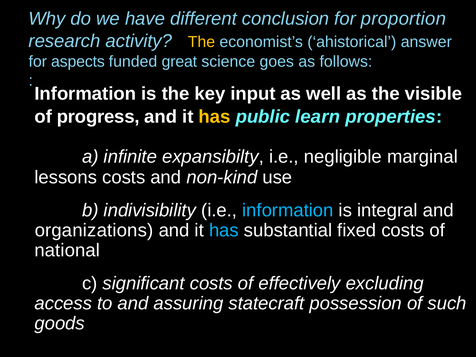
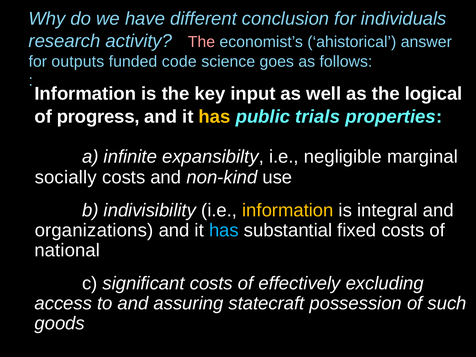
proportion: proportion -> individuals (404, 19)
The colour: yellow -> pink (201, 42)
aspects: aspects -> outputs (78, 62)
great: great -> code (179, 62)
visible: visible -> logical (434, 94)
learn: learn -> trials (318, 117)
lessons: lessons -> socially (66, 177)
information colour: light blue -> yellow (288, 210)
